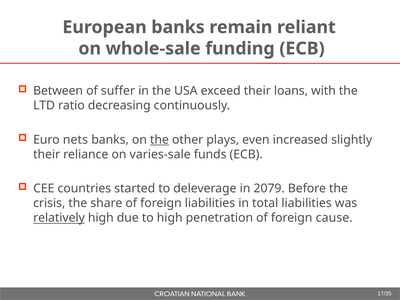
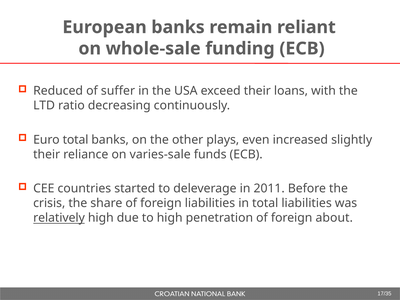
Between: Between -> Reduced (58, 91)
Euro nets: nets -> total (76, 140)
the underline: present -> none (159, 140)
2079: 2079 -> 2011 (269, 189)
cause: cause -> about (334, 218)
